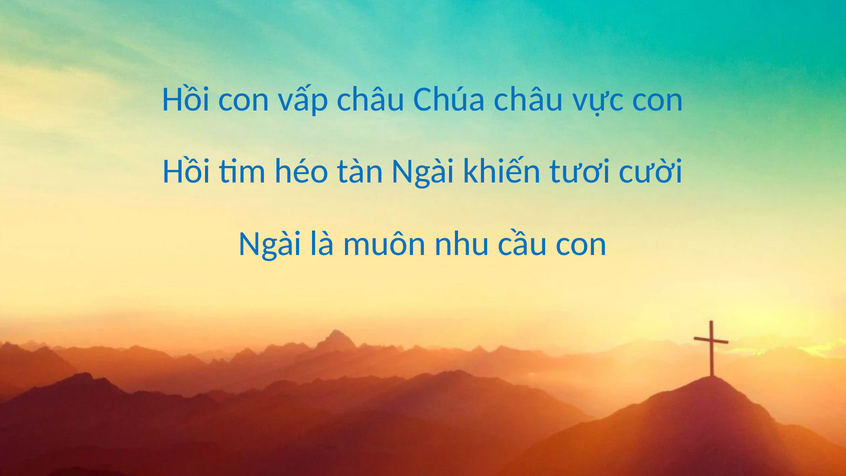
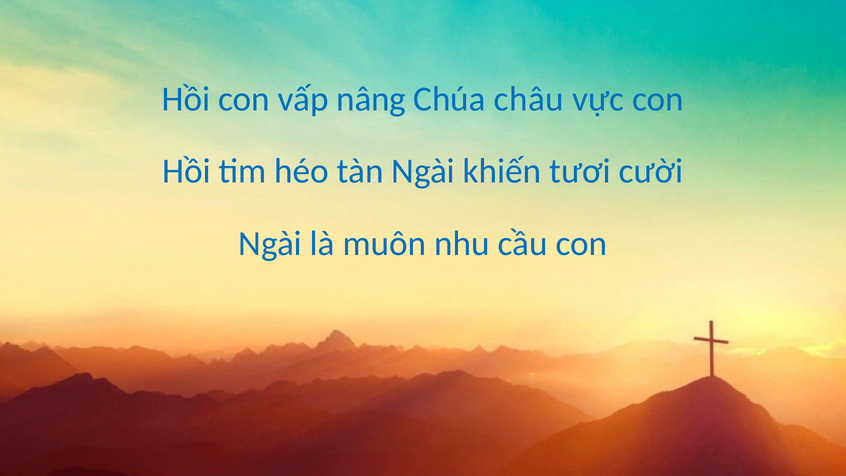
vấp châu: châu -> nâng (371, 99)
